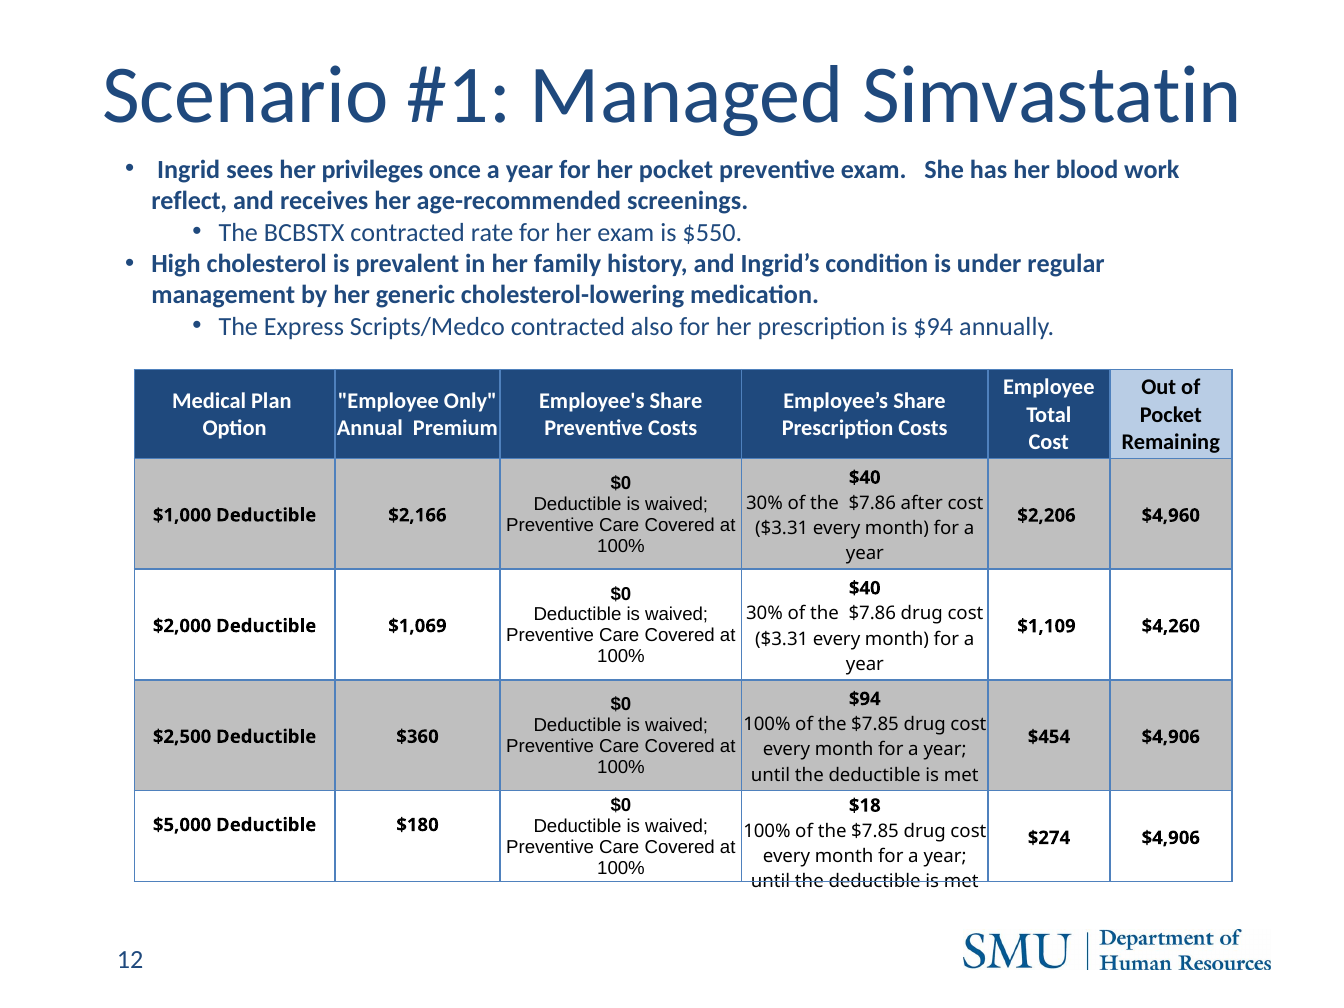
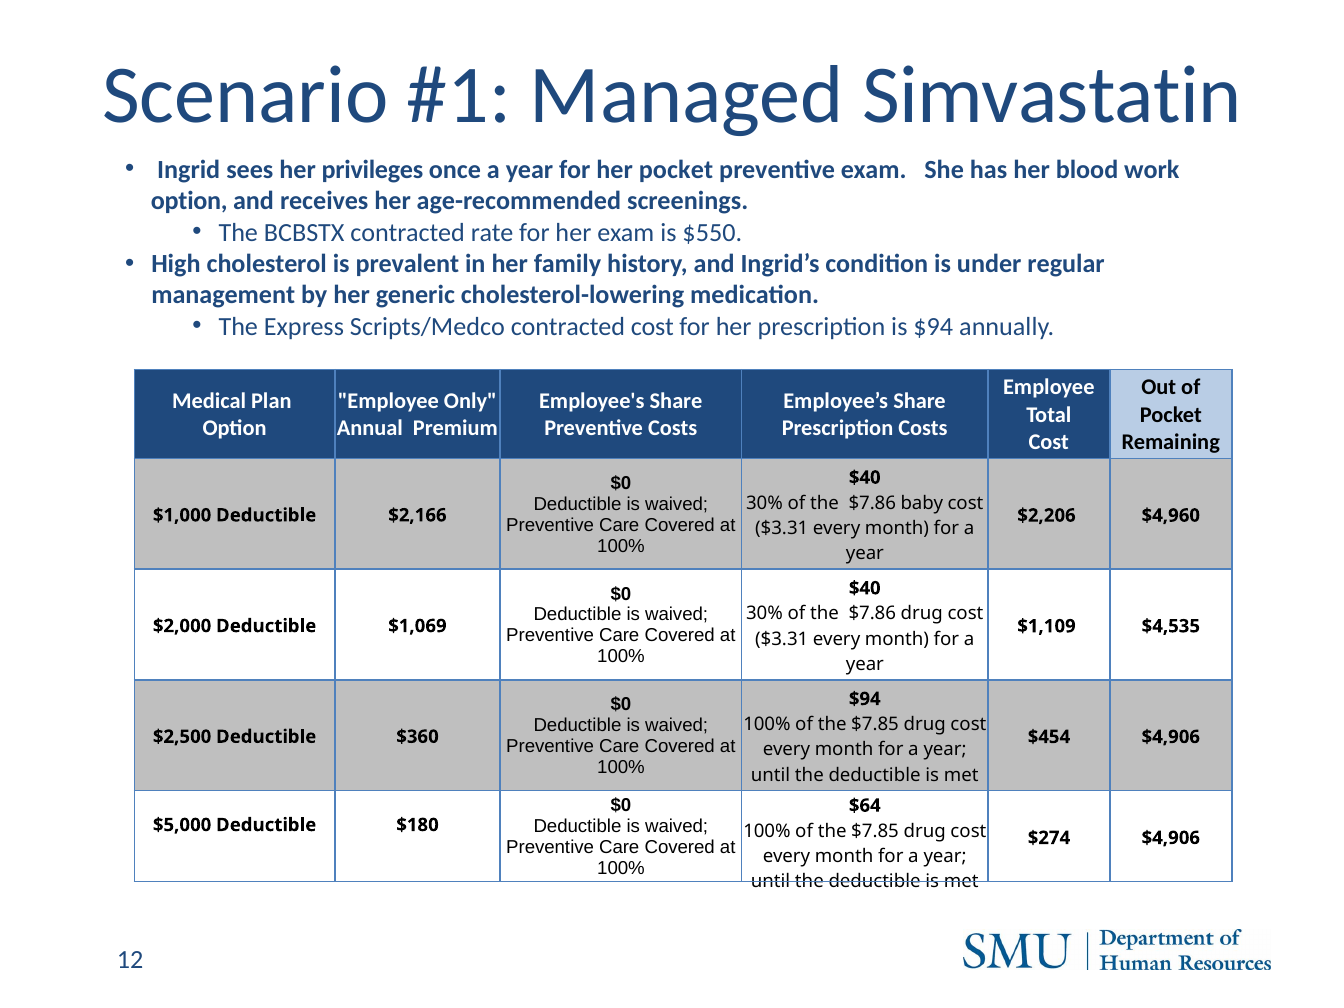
reflect: reflect -> option (189, 201)
contracted also: also -> cost (652, 327)
after: after -> baby (922, 503)
$4,260: $4,260 -> $4,535 (1171, 626)
$18: $18 -> $64 (865, 806)
